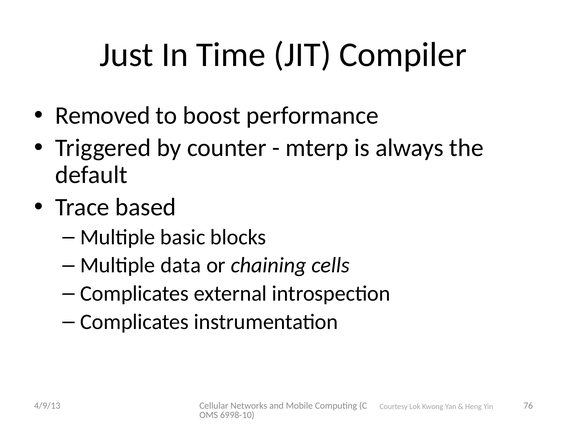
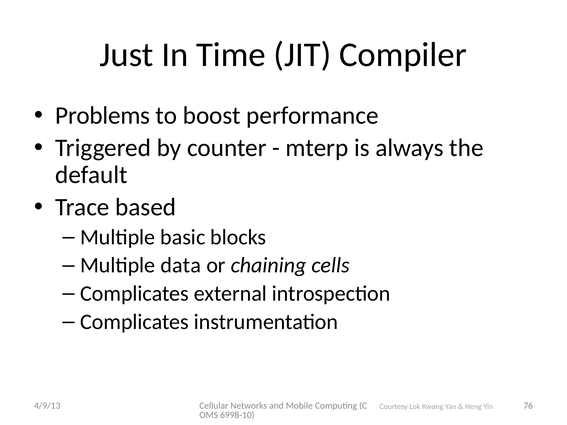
Removed: Removed -> Problems (103, 116)
